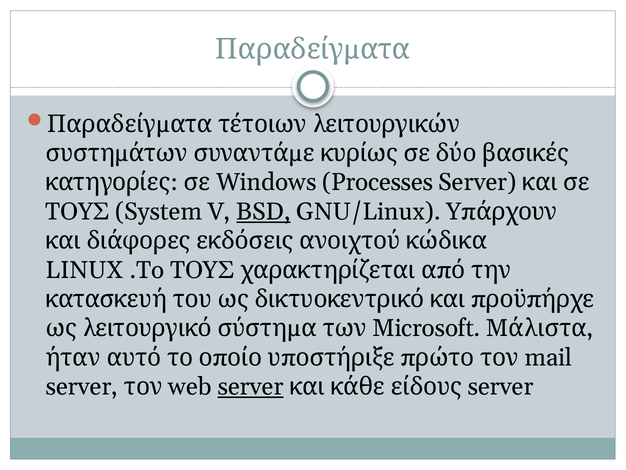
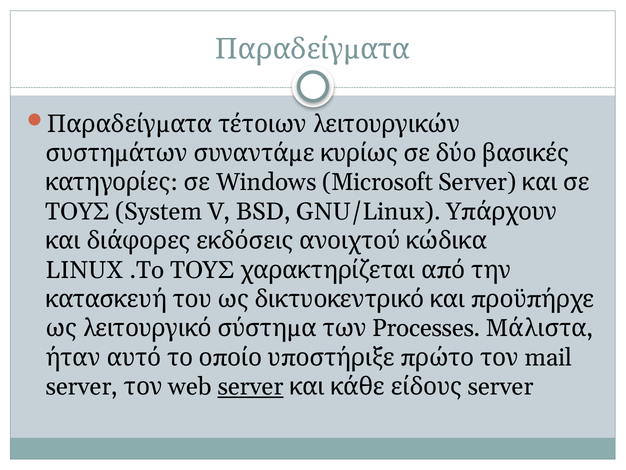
Processes: Processes -> Microsoft (378, 182)
BSD underline: present -> none (263, 211)
Microsoft: Microsoft -> Processes (426, 328)
